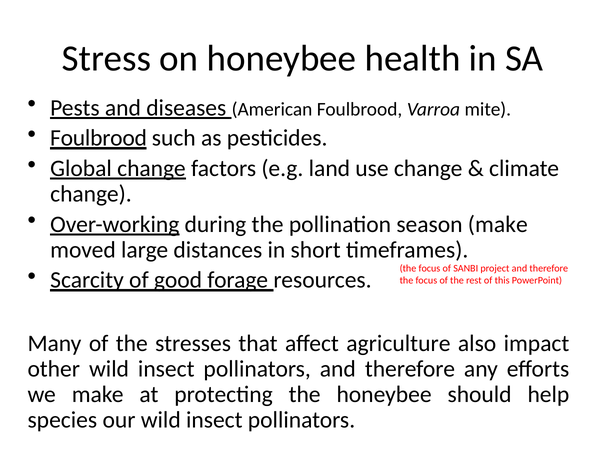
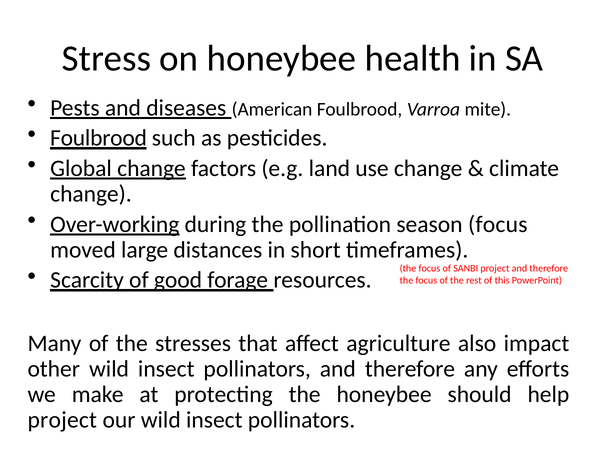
season make: make -> focus (498, 224)
species: species -> project (62, 420)
